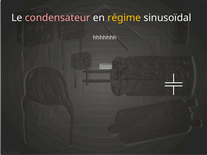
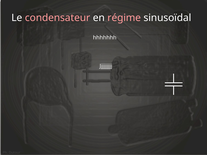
régime colour: yellow -> pink (124, 18)
